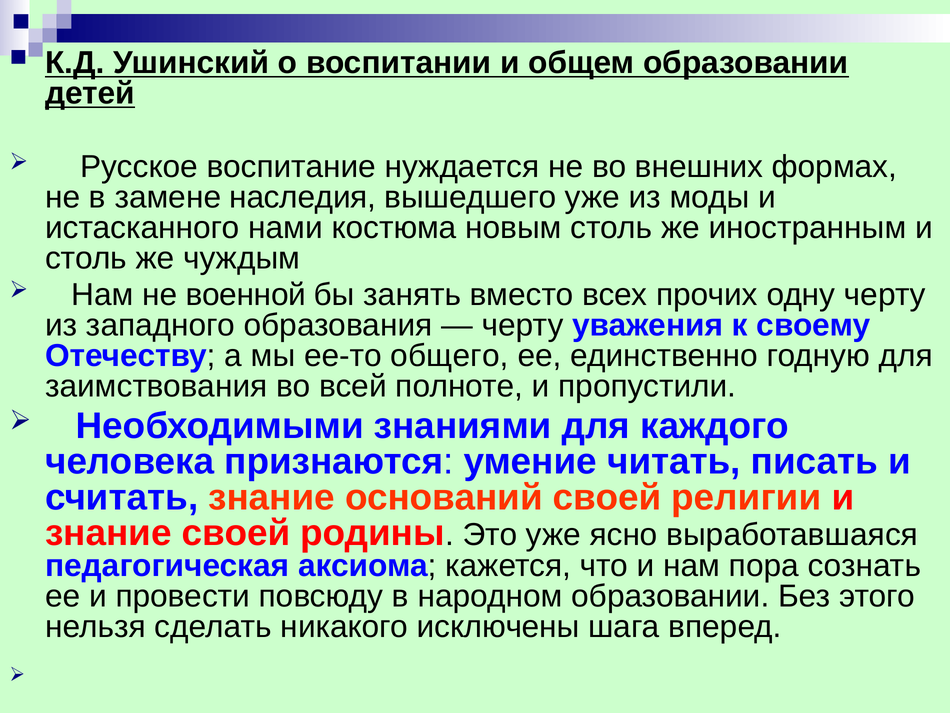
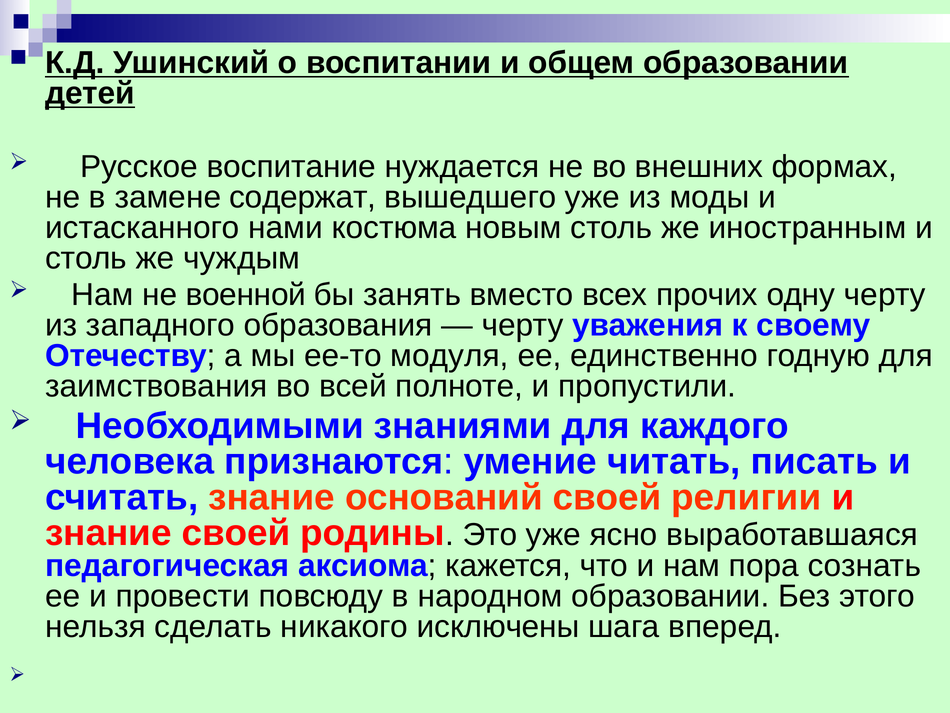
наследия: наследия -> содержат (303, 197)
общего: общего -> модуля (450, 355)
